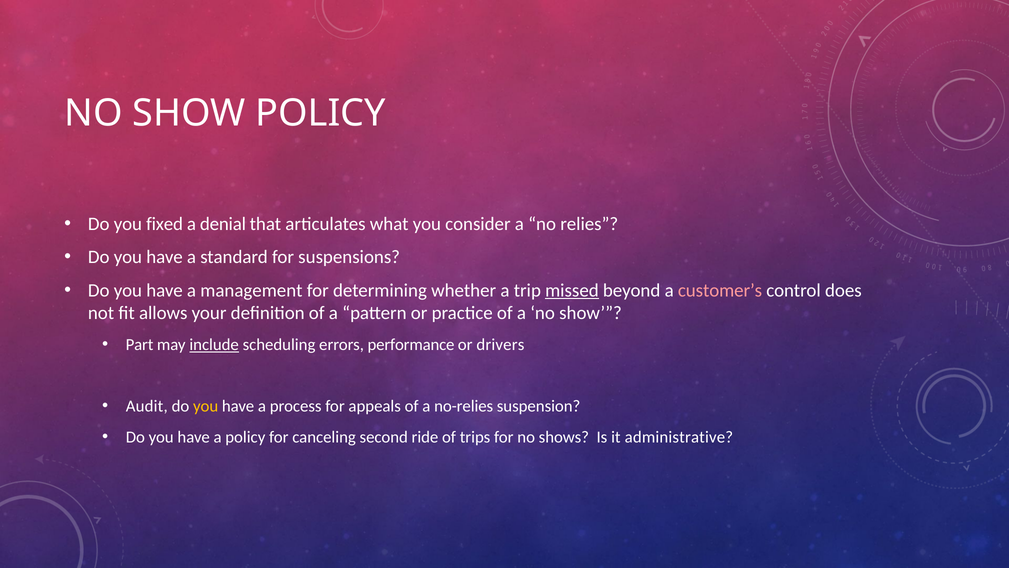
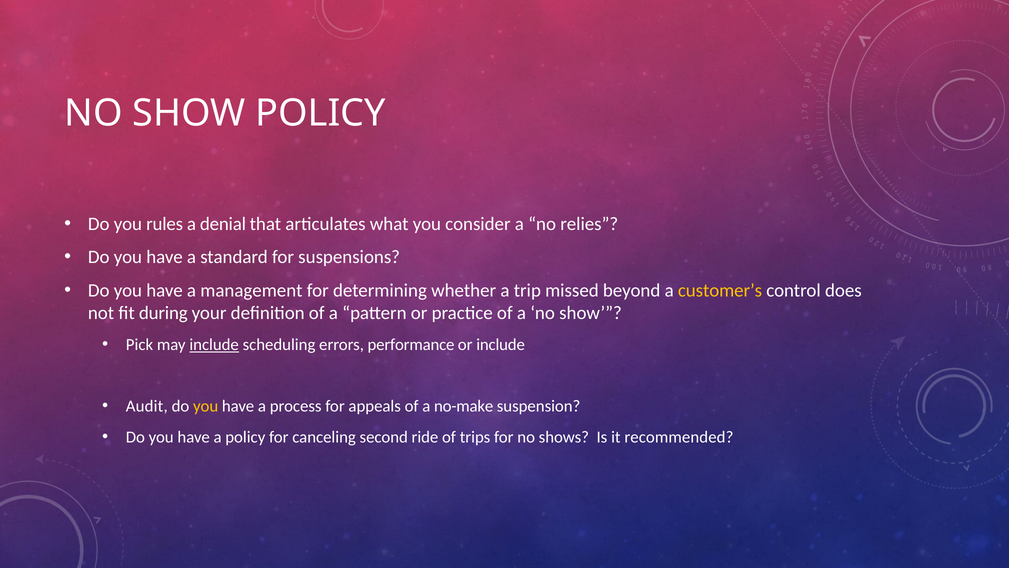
fixed: fixed -> rules (165, 224)
missed underline: present -> none (572, 290)
customer’s colour: pink -> yellow (720, 290)
allows: allows -> during (163, 313)
Part: Part -> Pick (139, 345)
or drivers: drivers -> include (501, 345)
no-relies: no-relies -> no-make (464, 406)
administrative: administrative -> recommended (679, 437)
